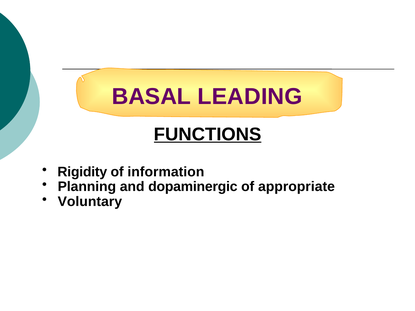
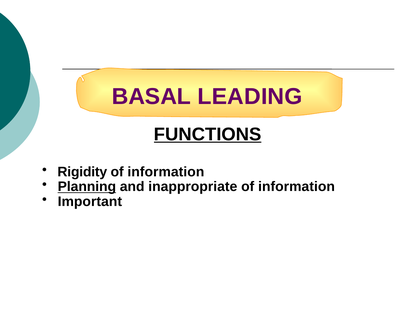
Planning underline: none -> present (87, 187)
dopaminergic: dopaminergic -> inappropriate (193, 187)
appropriate: appropriate -> information (297, 187)
Voluntary: Voluntary -> Important (90, 202)
